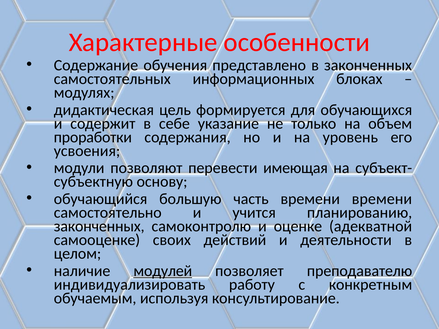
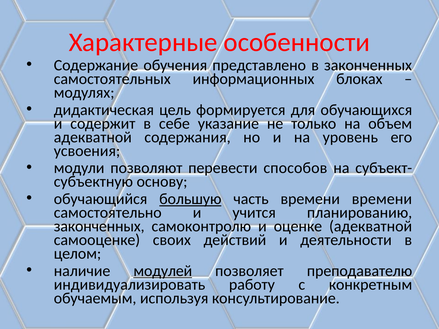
проработки: проработки -> адекватной (93, 137)
имеющая: имеющая -> способов (295, 168)
большую underline: none -> present (190, 199)
